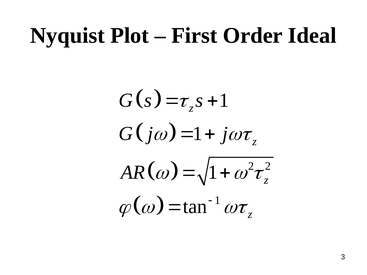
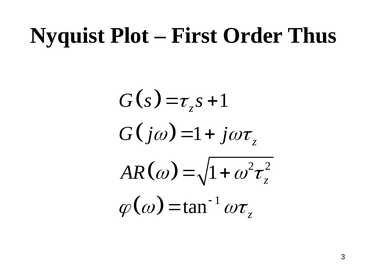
Ideal: Ideal -> Thus (312, 36)
